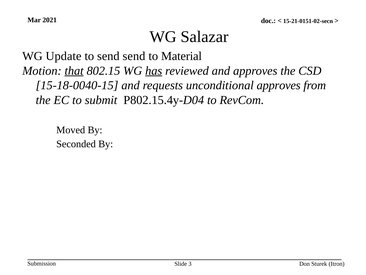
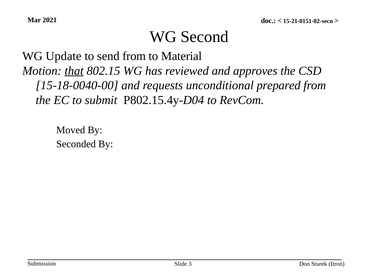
Salazar: Salazar -> Second (205, 37)
send send: send -> from (134, 56)
has underline: present -> none (154, 71)
15-18-0040-15: 15-18-0040-15 -> 15-18-0040-00 (77, 85)
unconditional approves: approves -> prepared (279, 85)
